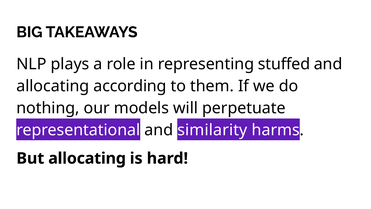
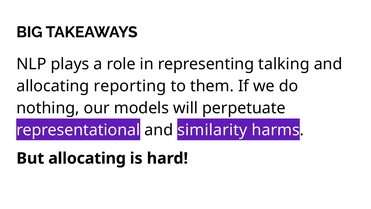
stuffed: stuffed -> talking (284, 64)
according: according -> reporting (130, 86)
